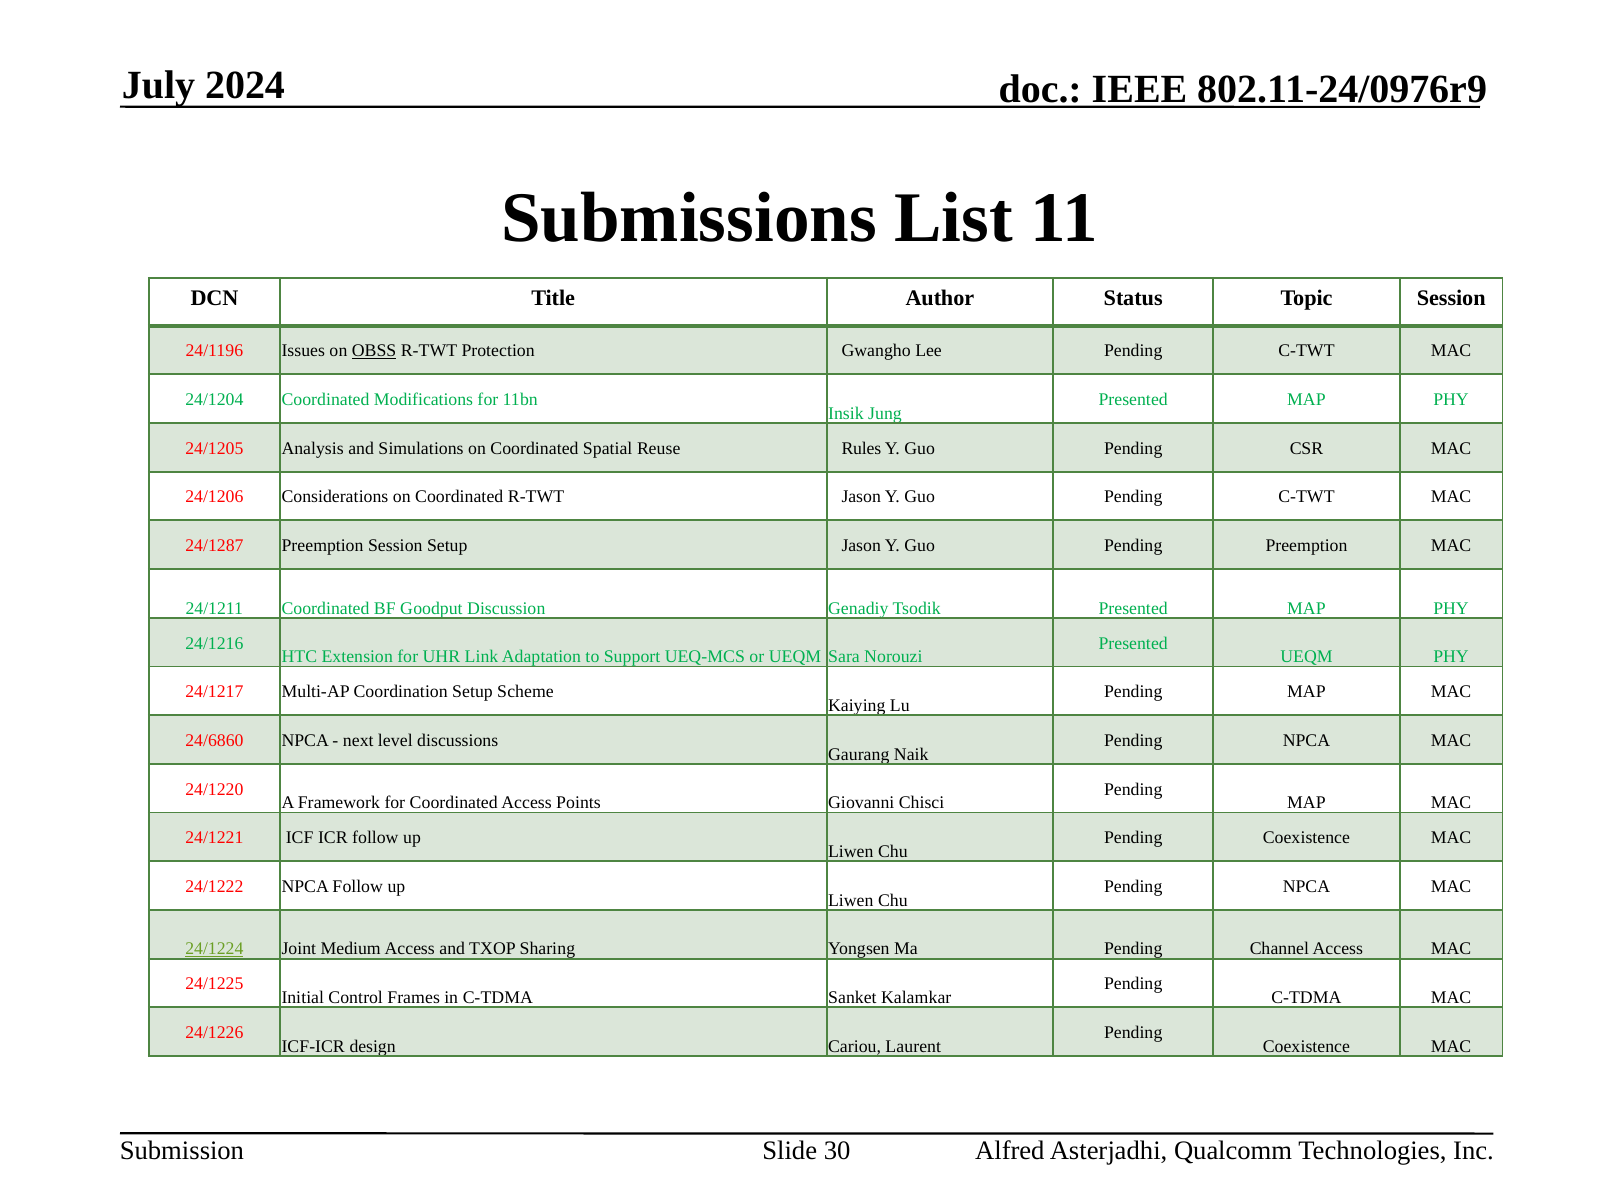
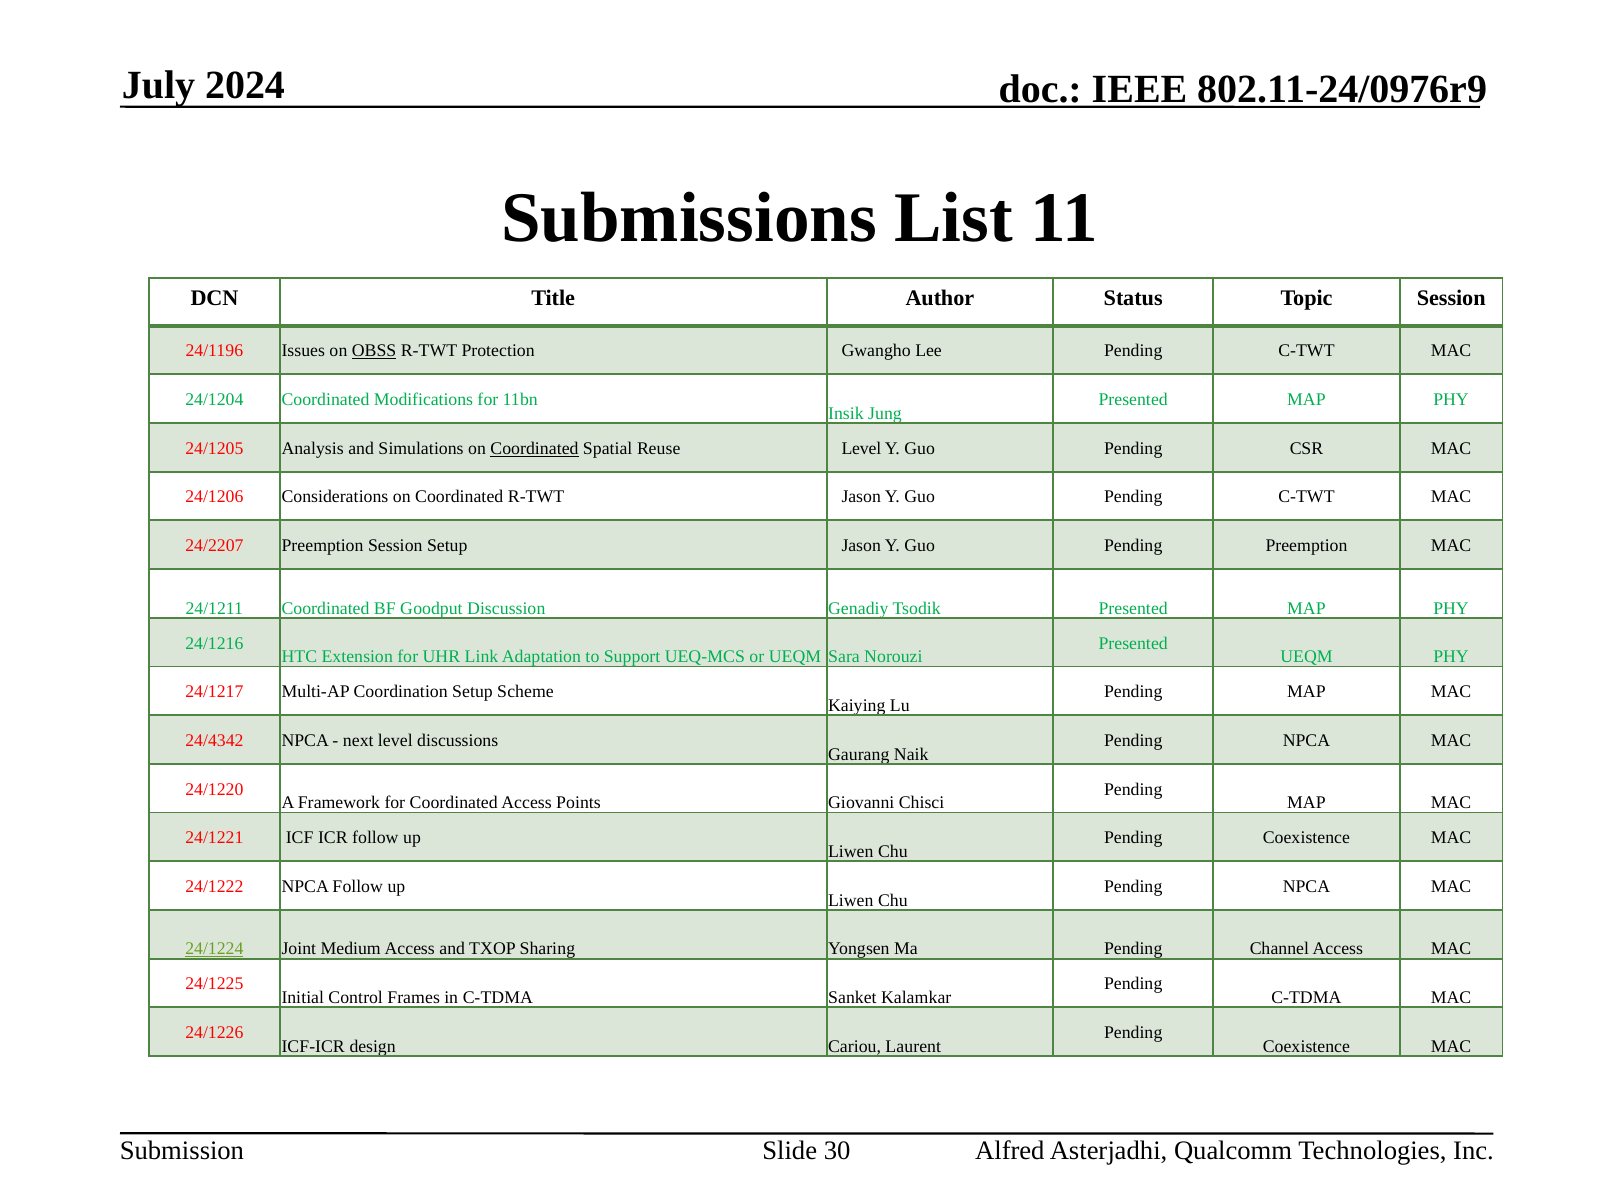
Coordinated underline: none -> present (534, 448)
Reuse Rules: Rules -> Level (861, 448)
24/1287: 24/1287 -> 24/2207 (214, 546)
24/6860: 24/6860 -> 24/4342 (214, 741)
